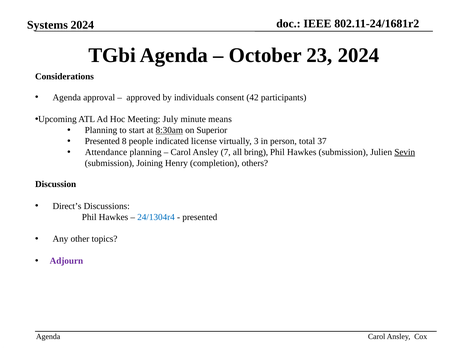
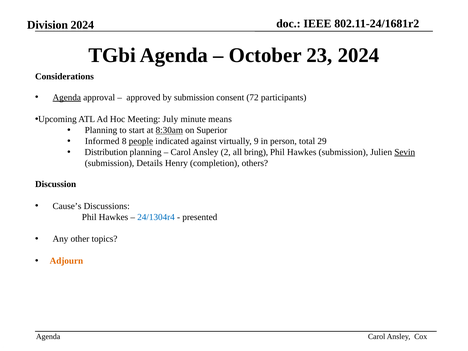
Systems: Systems -> Division (48, 25)
Agenda underline: none -> present (67, 97)
by individuals: individuals -> submission (194, 97)
42: 42 -> 72 (253, 97)
Presented: Presented -> Informed (102, 141)
people underline: none -> present (141, 141)
license: license -> against (204, 141)
3: 3 -> 9 (256, 141)
37: 37 -> 29 (322, 141)
Attendance: Attendance -> Distribution (106, 152)
7: 7 -> 2 (226, 152)
Joining: Joining -> Details (150, 163)
Direct’s: Direct’s -> Cause’s (67, 206)
Adjourn colour: purple -> orange (66, 261)
